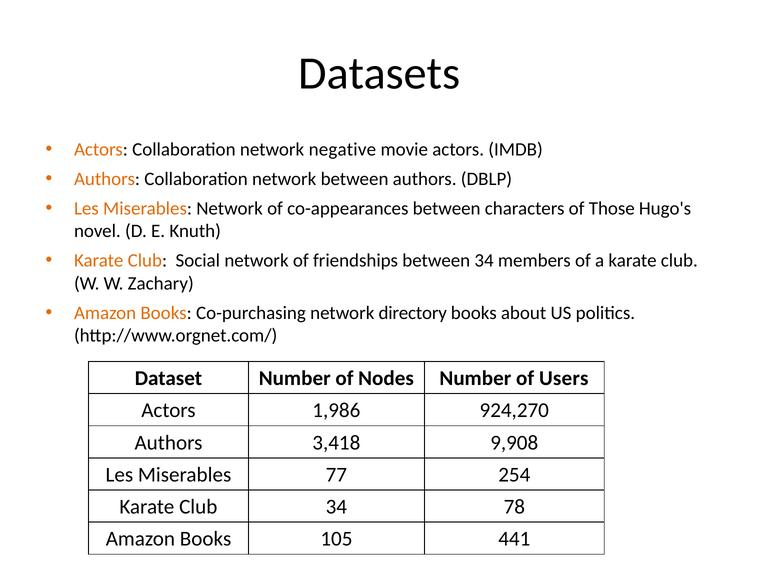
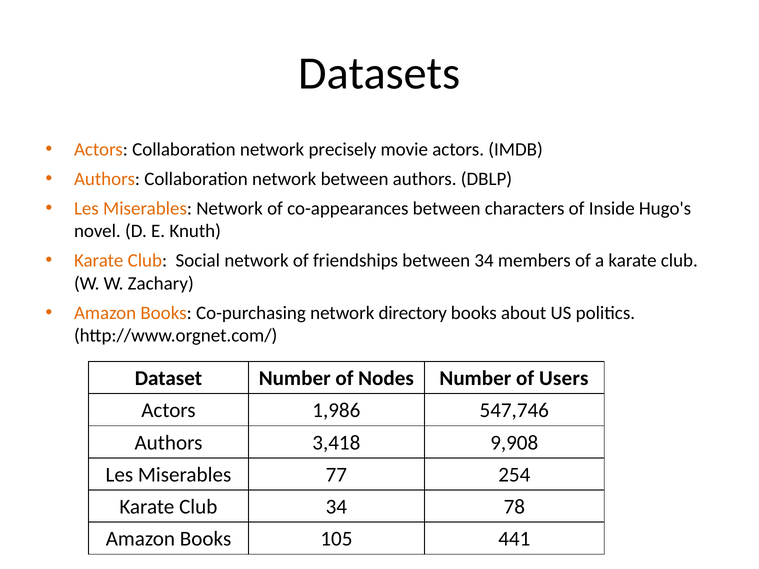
negative: negative -> precisely (342, 149)
Those: Those -> Inside (612, 208)
924,270: 924,270 -> 547,746 (514, 411)
